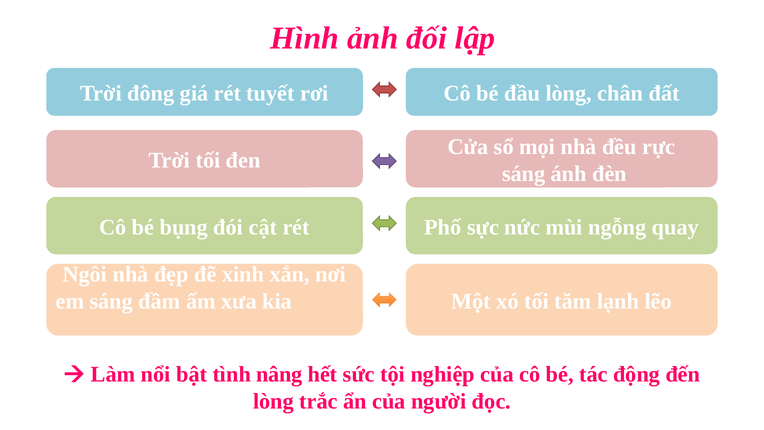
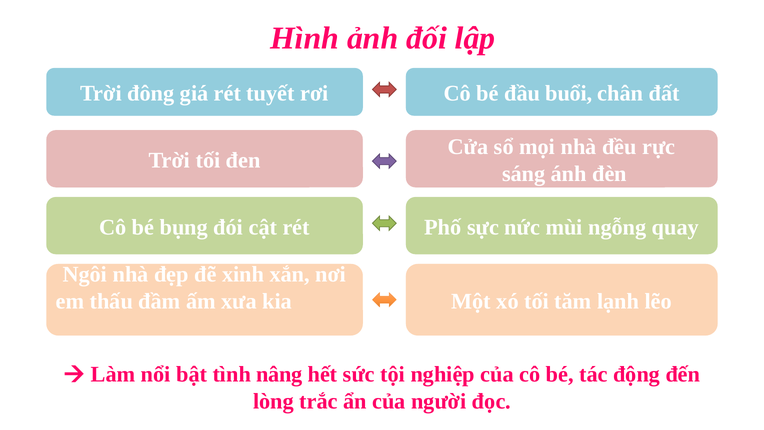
đầu lòng: lòng -> buổi (569, 93)
em sáng: sáng -> thấu (111, 301)
